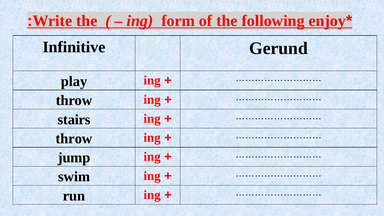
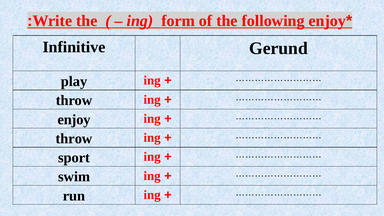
stairs: stairs -> enjoy (74, 120)
jump: jump -> sport (74, 158)
